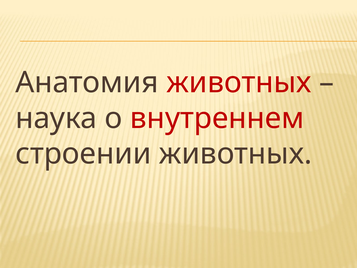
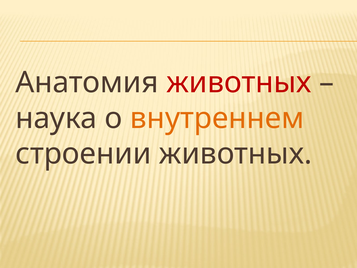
внутреннем colour: red -> orange (217, 118)
